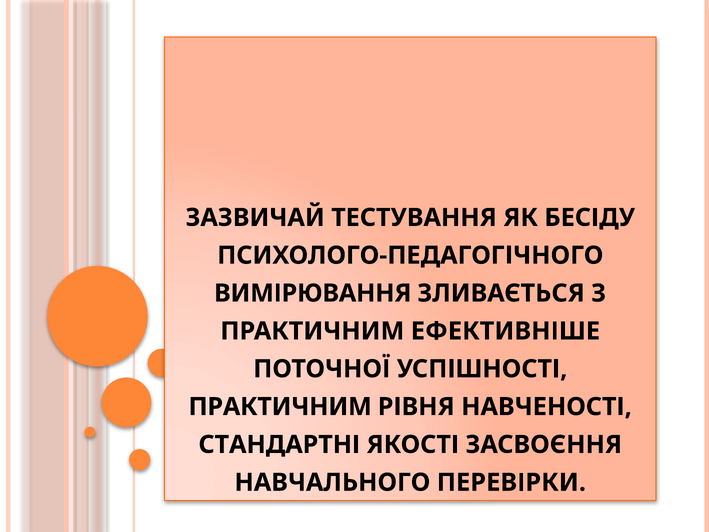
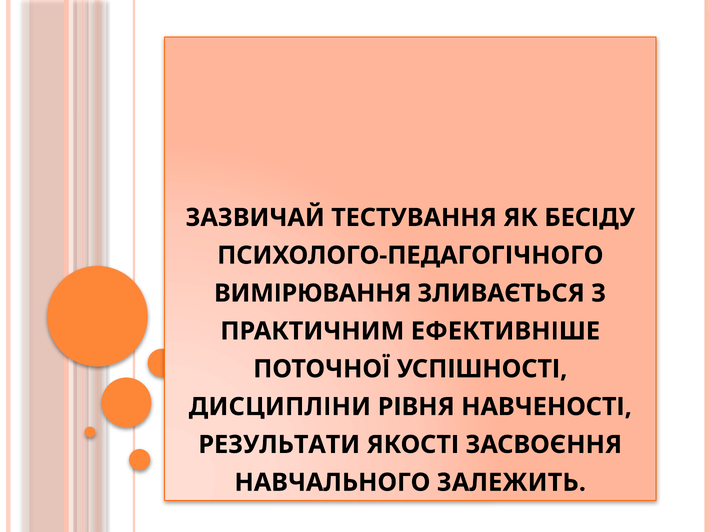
ПРАКТИЧНИМ: ПРАКТИЧНИМ -> ДИСЦИПЛІНИ (280, 407)
СТАНДАРТНІ: СТАНДАРТНІ -> РЕЗУЛЬТАТИ (279, 444)
ПЕРЕВІРКИ: ПЕРЕВІРКИ -> ЗАЛЕЖИТЬ (511, 482)
